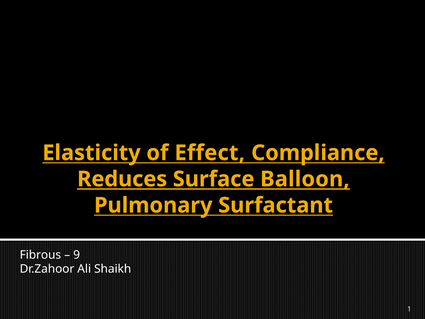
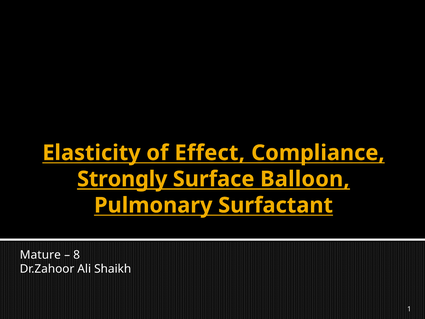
Reduces: Reduces -> Strongly (122, 179)
Fibrous: Fibrous -> Mature (40, 255)
9: 9 -> 8 (77, 255)
